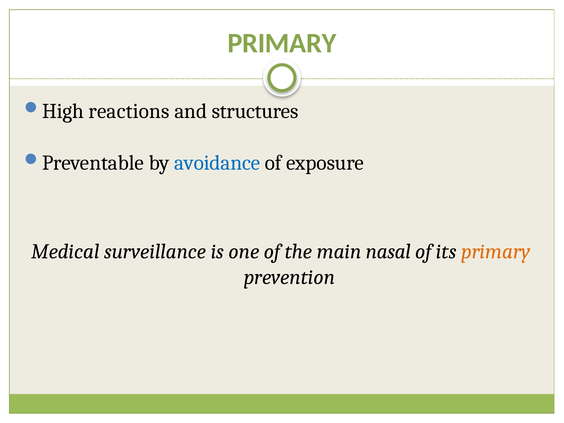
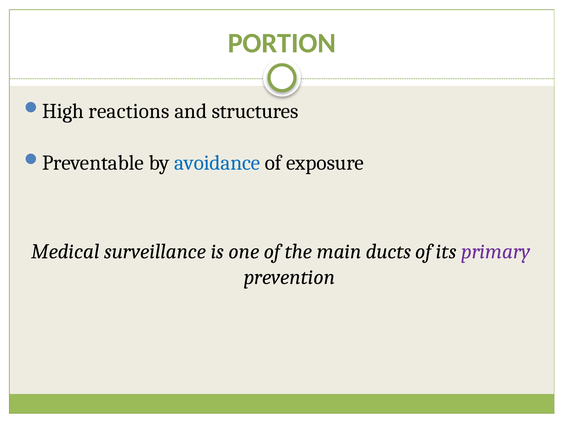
PRIMARY: PRIMARY -> PORTION (282, 43)
nasal: nasal -> ducts (388, 252)
primary colour: orange -> purple (496, 252)
